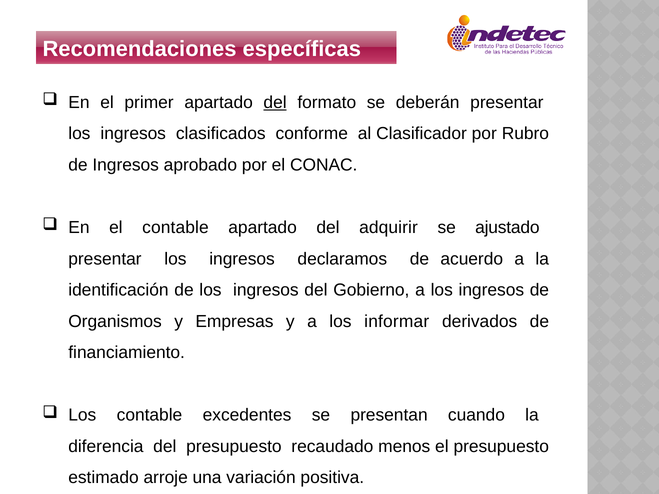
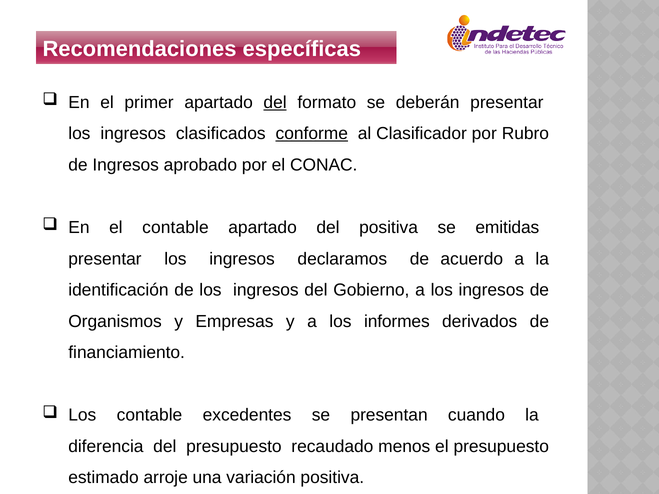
conforme underline: none -> present (312, 134)
del adquirir: adquirir -> positiva (389, 228)
ajustado: ajustado -> emitidas (507, 228)
informar: informar -> informes (397, 322)
